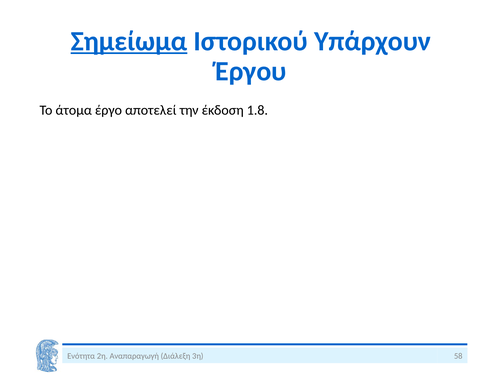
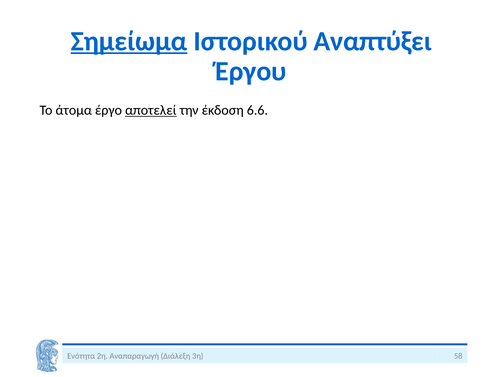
Υπάρχουν: Υπάρχουν -> Αναπτύξει (373, 41)
αποτελεί underline: none -> present (151, 110)
1.8: 1.8 -> 6.6 (257, 110)
